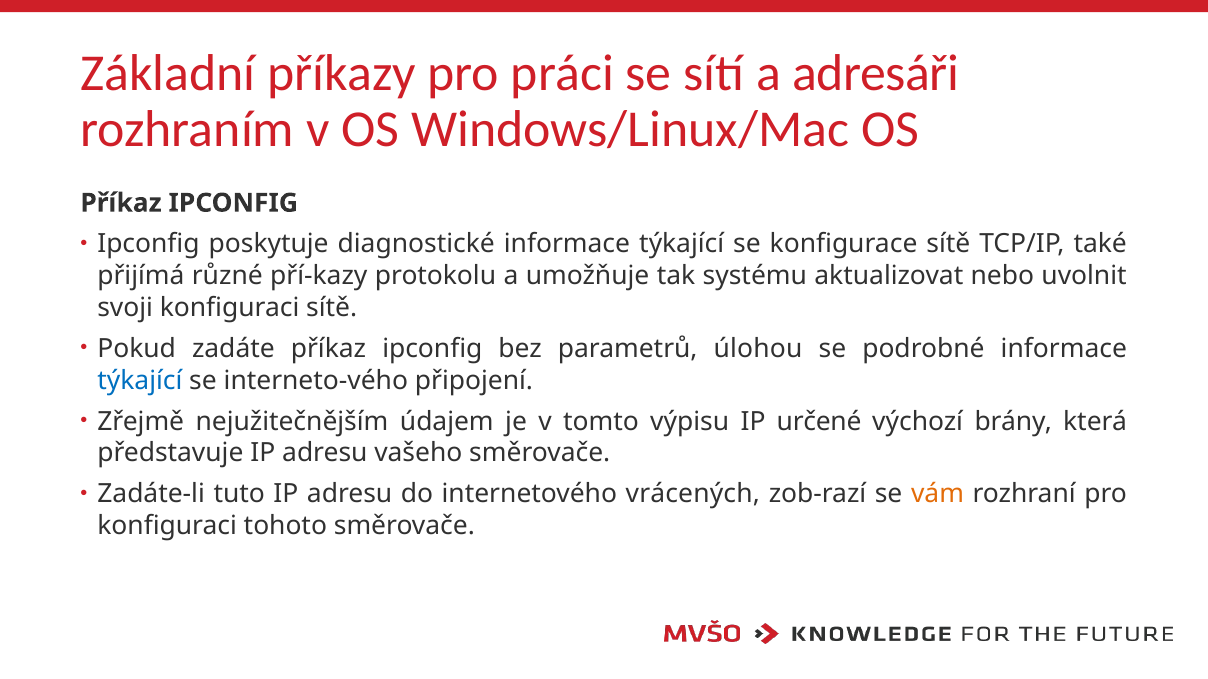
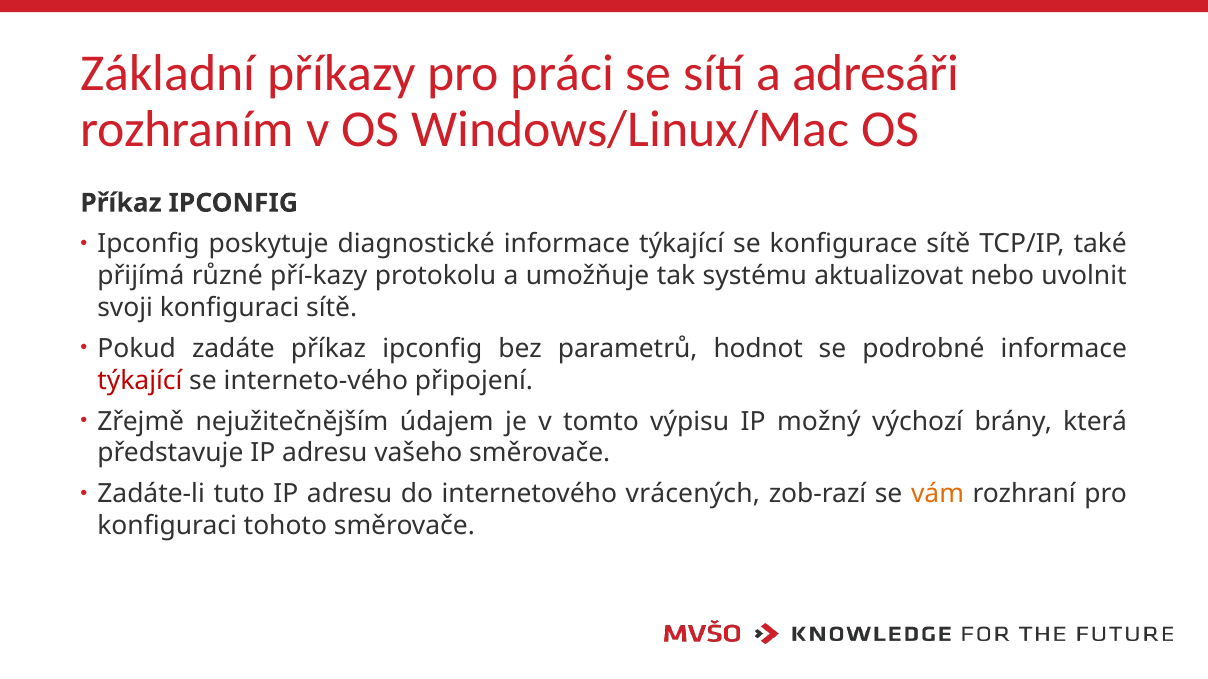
úlohou: úlohou -> hodnot (758, 349)
týkající colour: blue -> red (140, 381)
určené: určené -> možný (819, 422)
